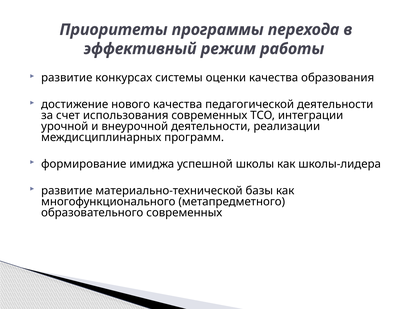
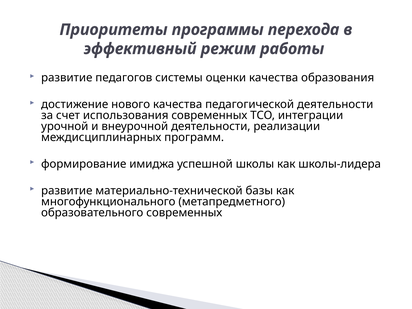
конкурсах: конкурсах -> педагогов (124, 78)
